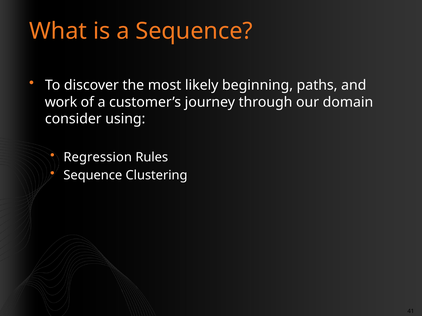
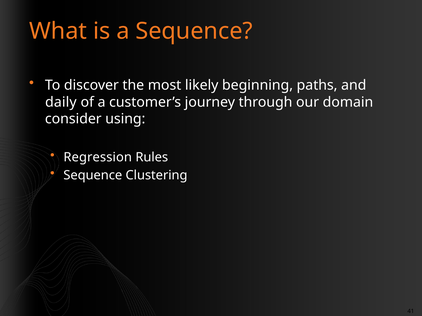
work: work -> daily (61, 102)
